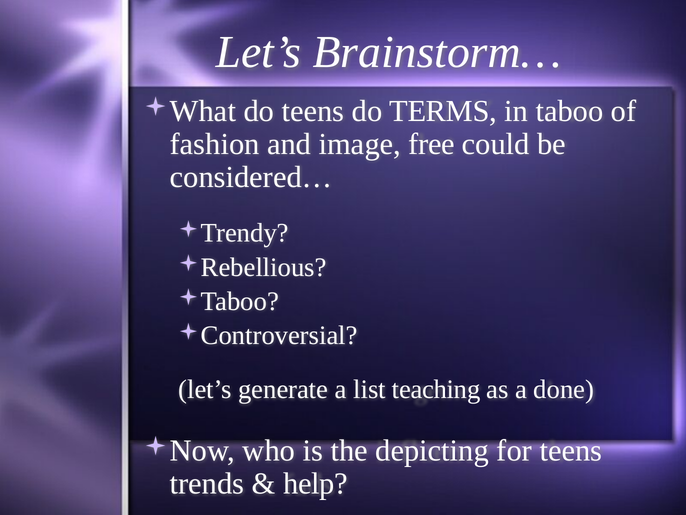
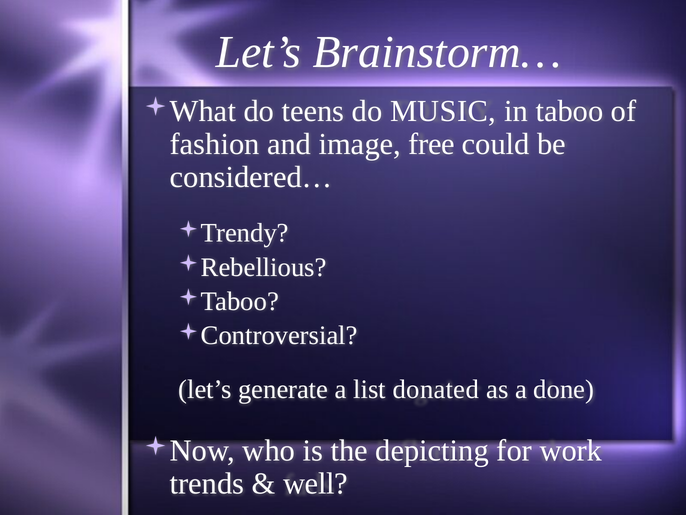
TERMS: TERMS -> MUSIC (443, 111)
teaching: teaching -> donated (436, 389)
for teens: teens -> work (571, 450)
help: help -> well (316, 483)
